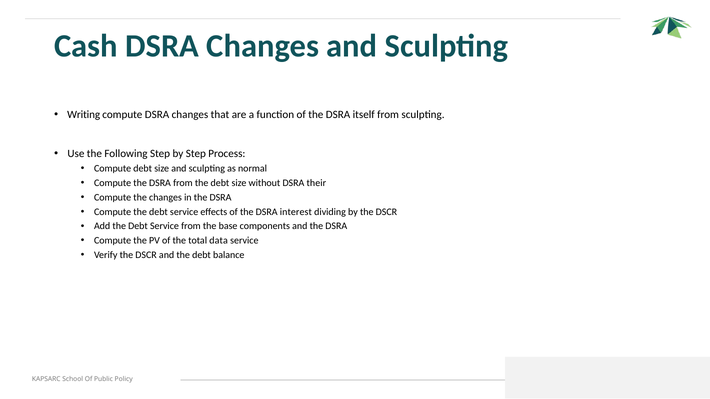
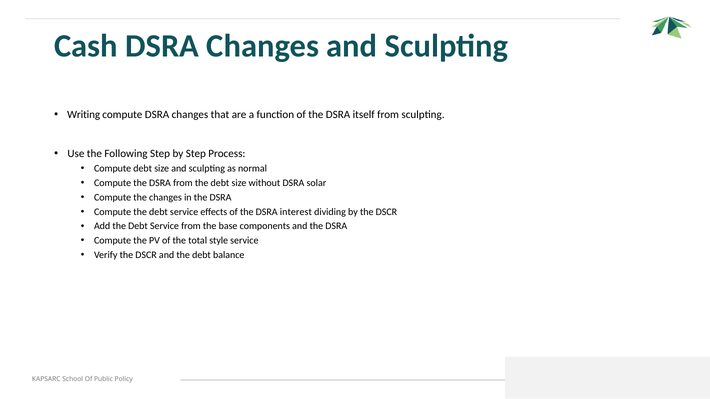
their: their -> solar (316, 183)
data: data -> style (219, 241)
